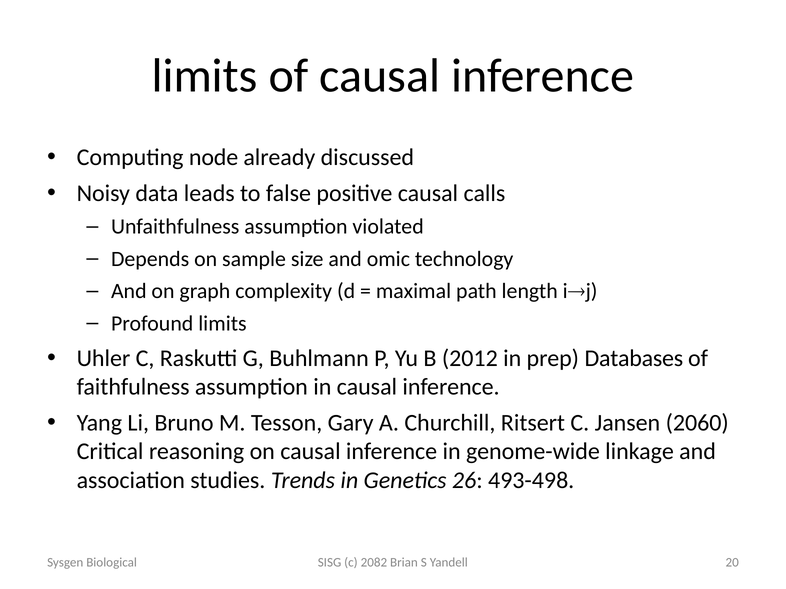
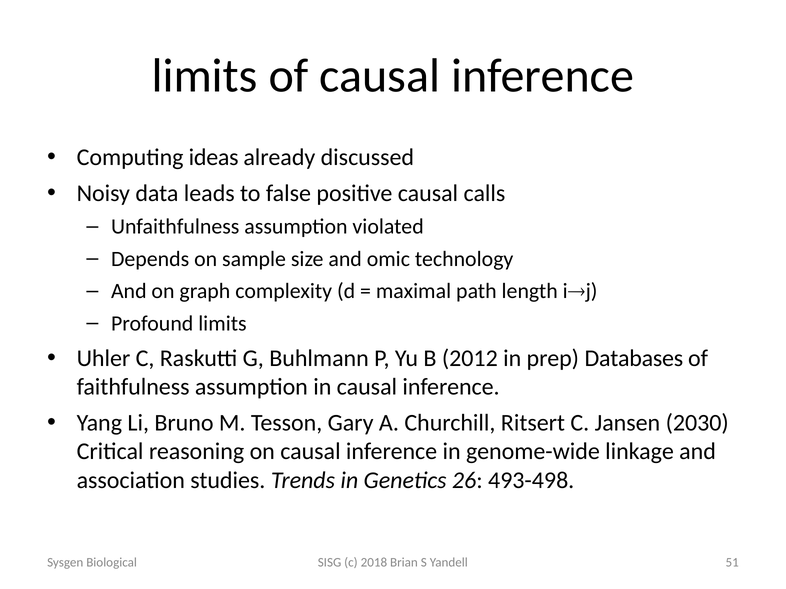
node: node -> ideas (214, 158)
2060: 2060 -> 2030 (697, 423)
2082: 2082 -> 2018 (374, 563)
20: 20 -> 51 (732, 563)
